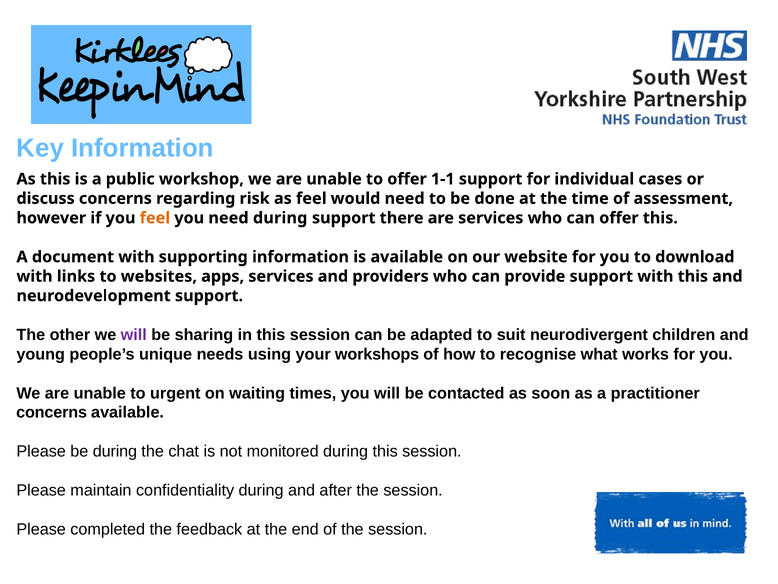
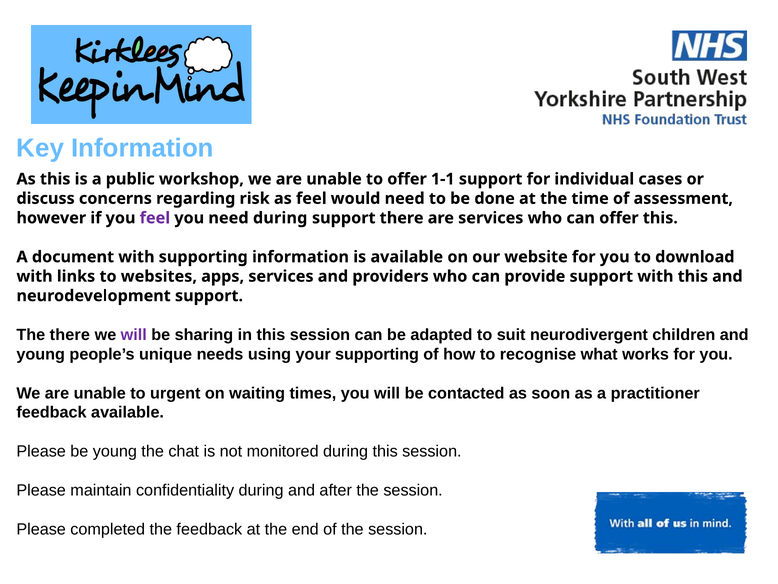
feel colour: orange -> purple (155, 218)
The other: other -> there (70, 334)
your workshops: workshops -> supporting (377, 354)
concerns: concerns -> feedback (52, 412)
be during: during -> young (115, 451)
